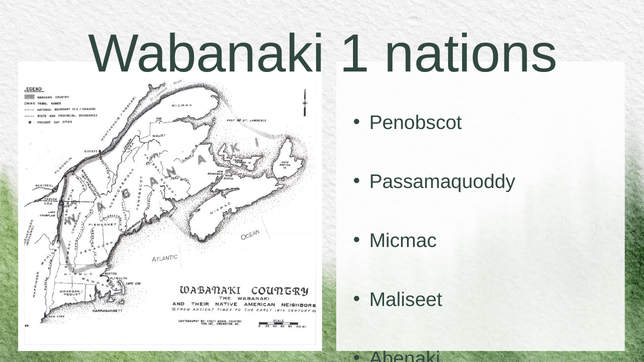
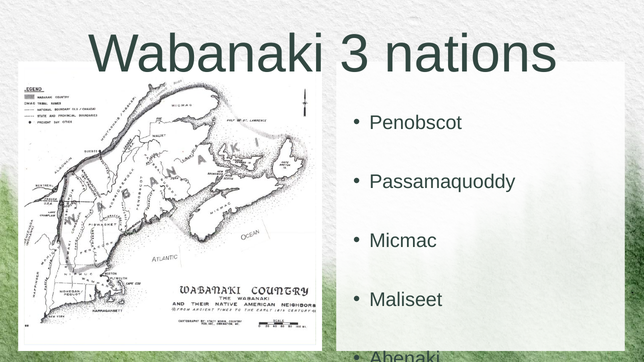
1: 1 -> 3 (355, 54)
